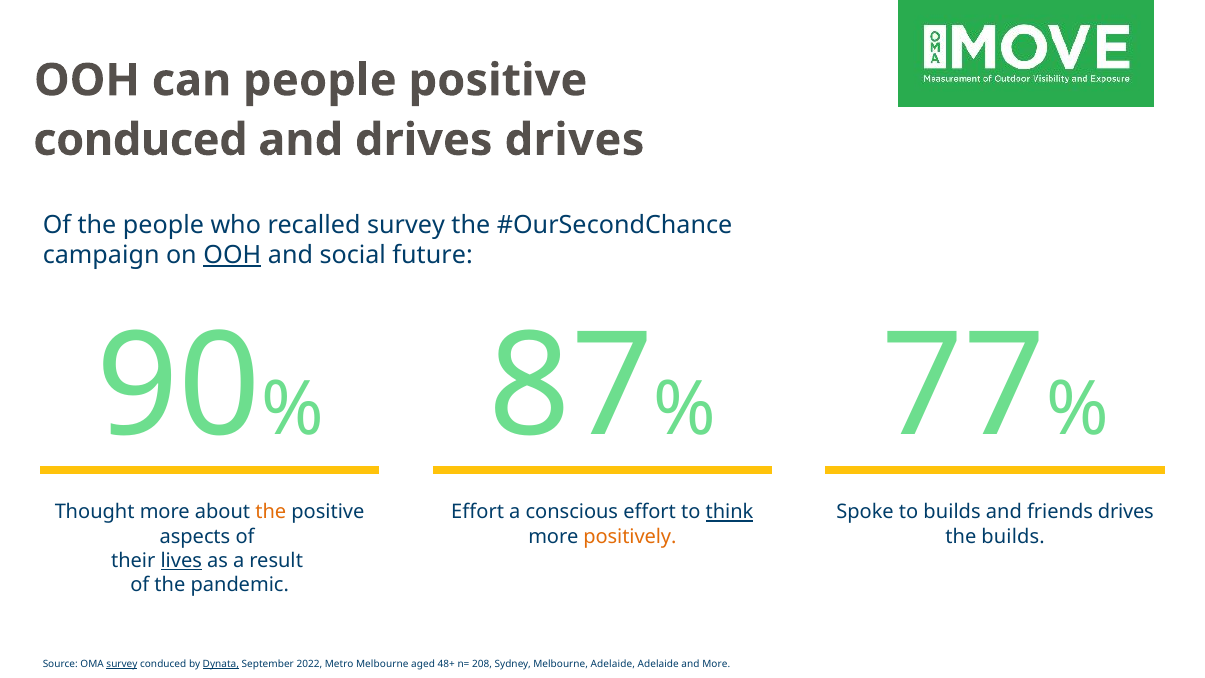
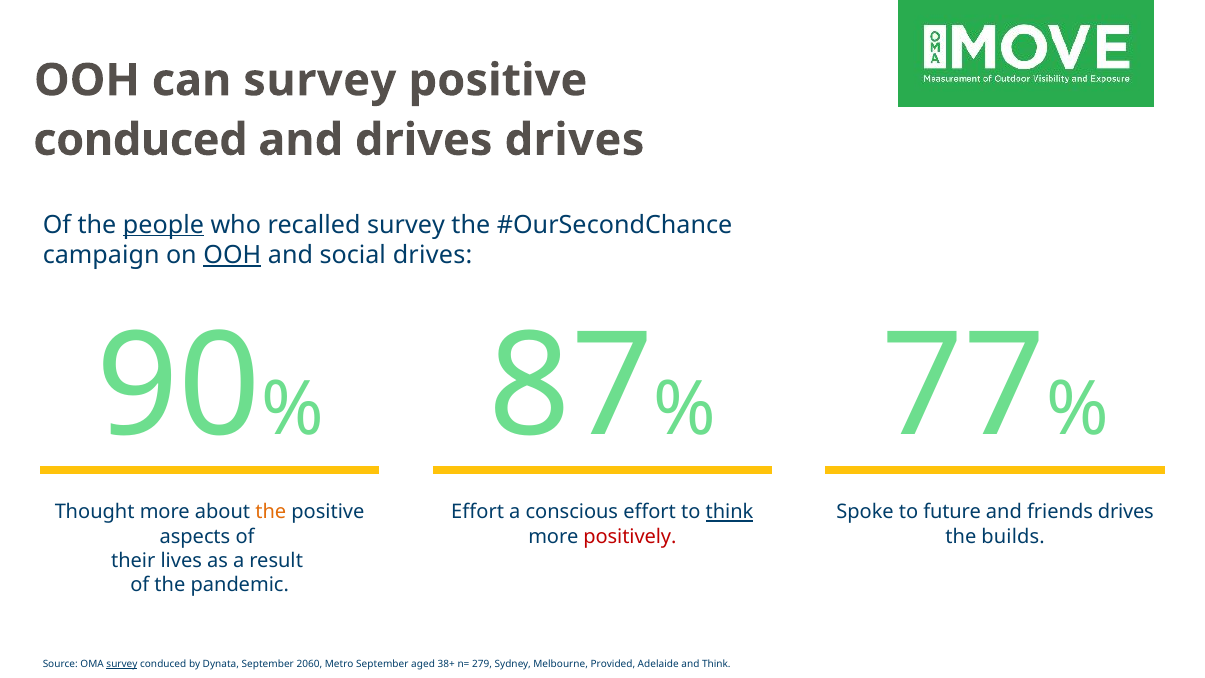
can people: people -> survey (320, 80)
people underline: none -> present (164, 225)
social future: future -> drives (433, 255)
to builds: builds -> future (952, 512)
positively colour: orange -> red (630, 536)
lives underline: present -> none (181, 560)
Dynata underline: present -> none (221, 664)
2022: 2022 -> 2060 (309, 664)
Metro Melbourne: Melbourne -> September (382, 664)
48+: 48+ -> 38+ (446, 664)
208: 208 -> 279 (482, 664)
Melbourne Adelaide: Adelaide -> Provided (613, 664)
and More: More -> Think (716, 664)
